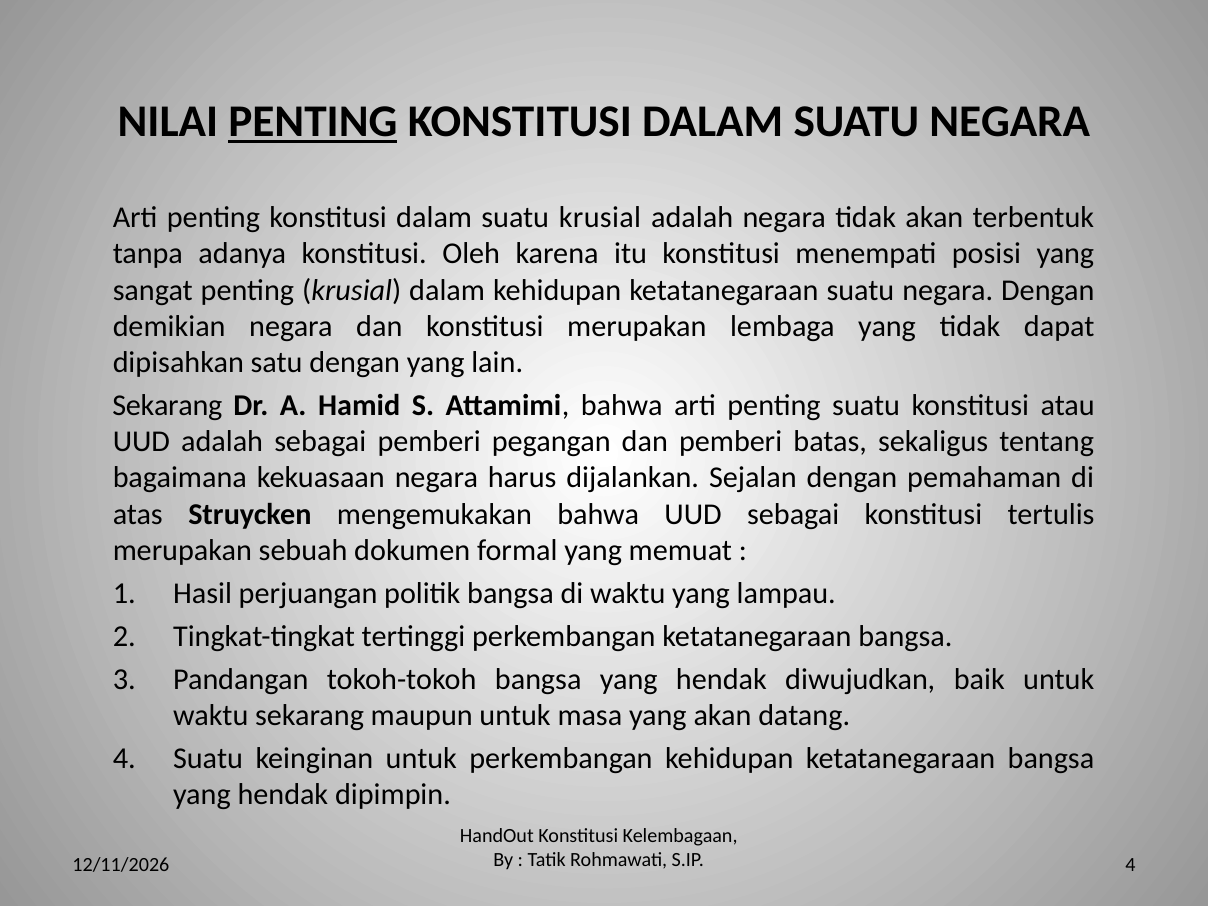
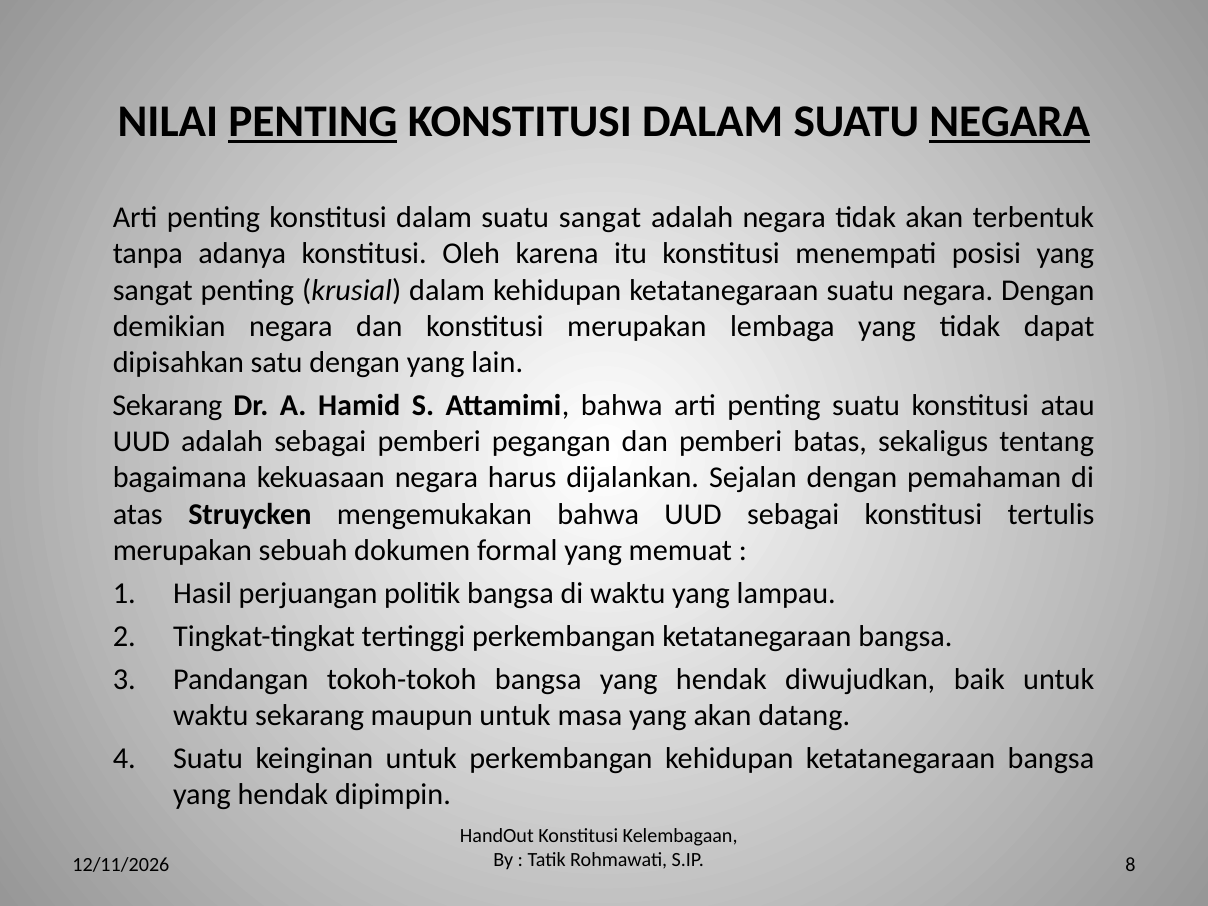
NEGARA underline: none -> present (1010, 122)
suatu krusial: krusial -> sangat (600, 218)
S.IP 4: 4 -> 8 (1131, 865)
